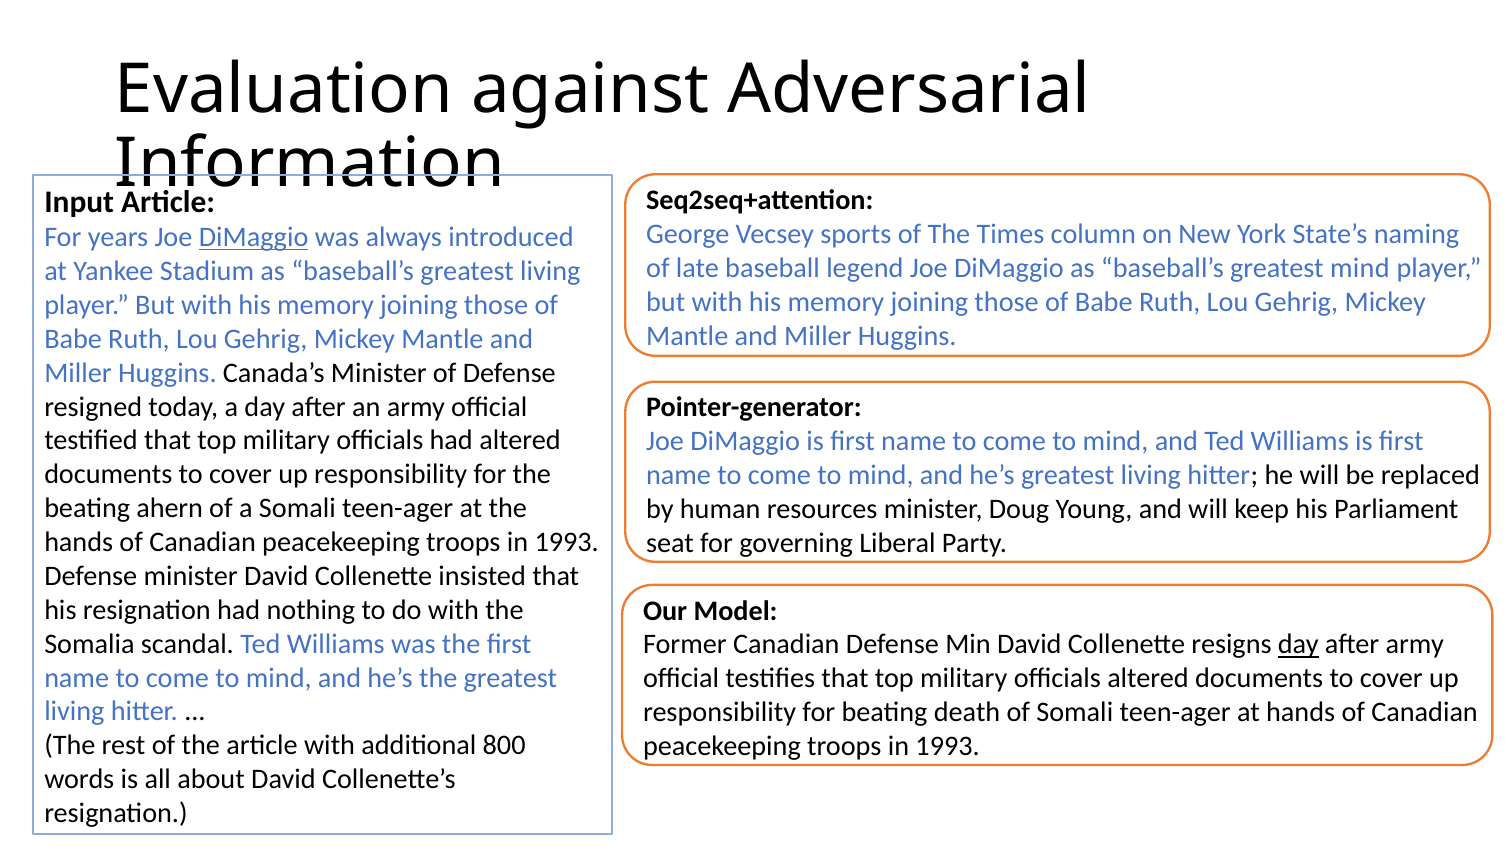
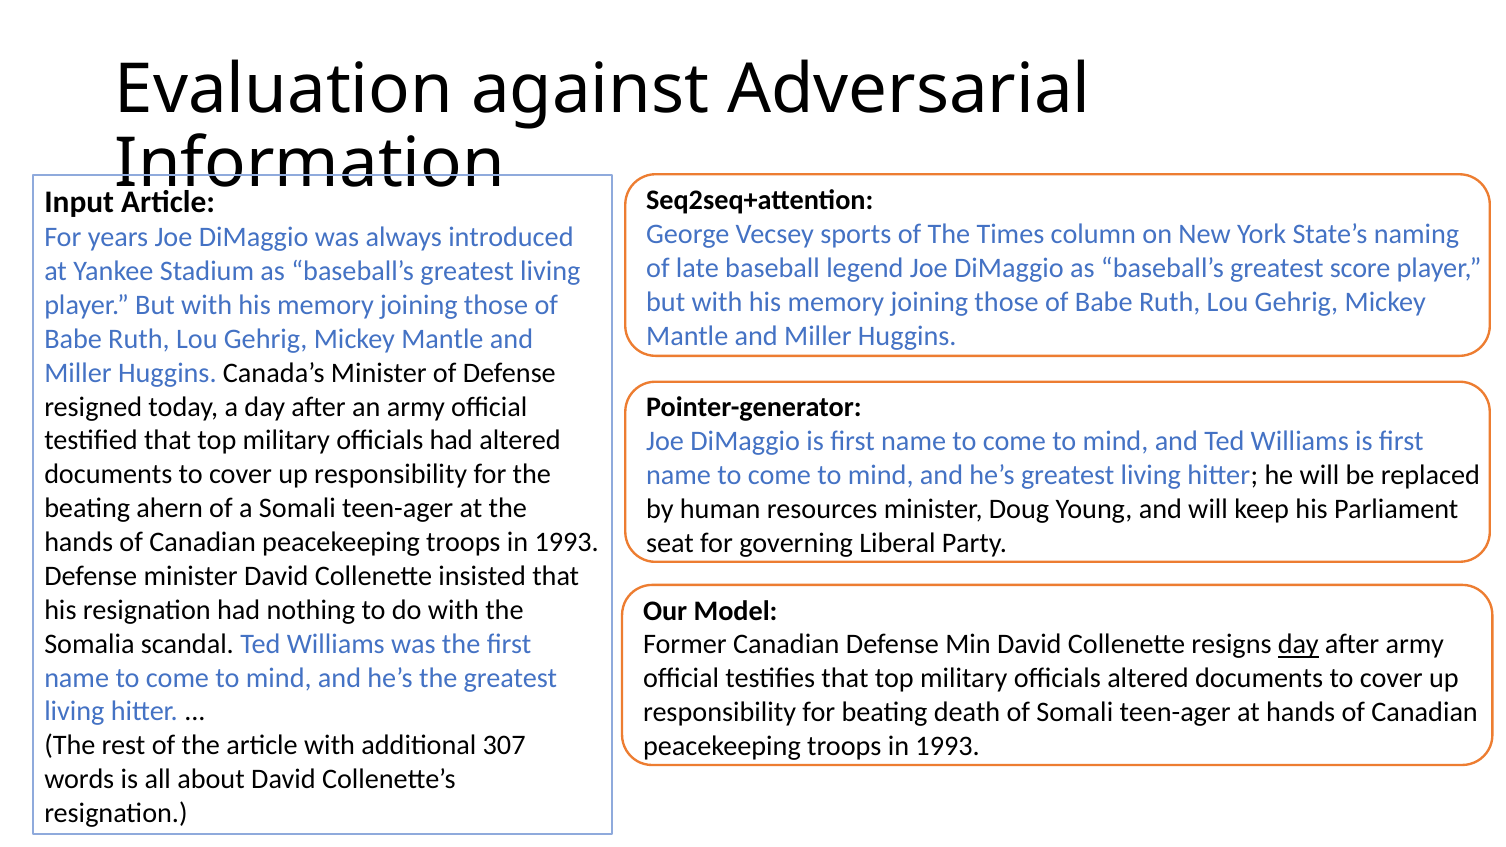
DiMaggio underline: present -> none (254, 237)
greatest mind: mind -> score (1360, 268)
800: 800 -> 307 (504, 746)
